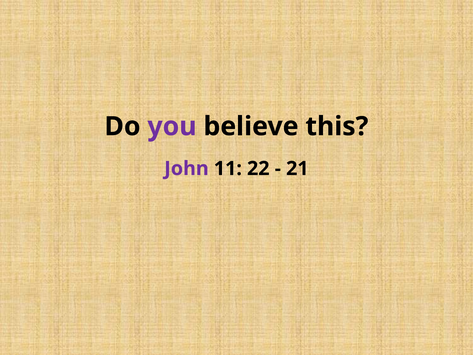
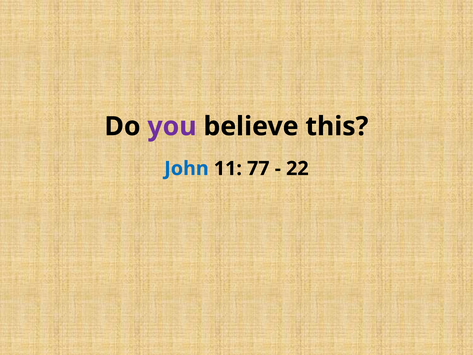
John colour: purple -> blue (186, 168)
22: 22 -> 77 (258, 168)
21: 21 -> 22 (297, 168)
